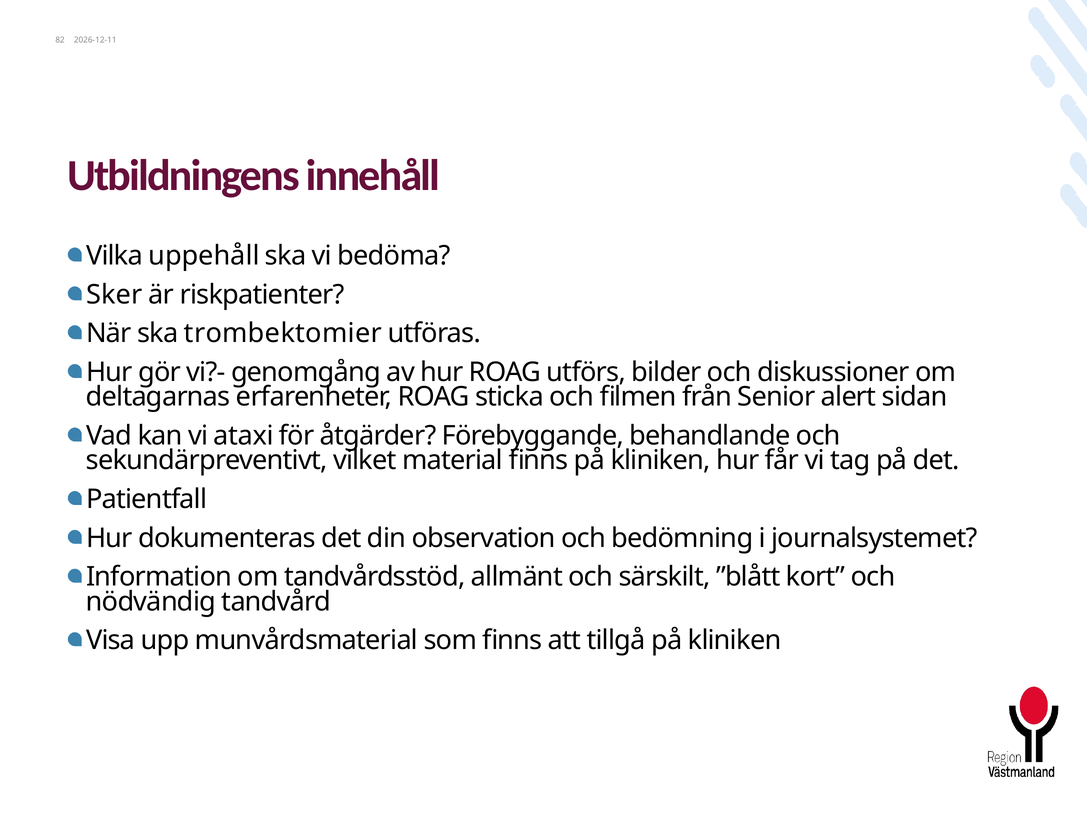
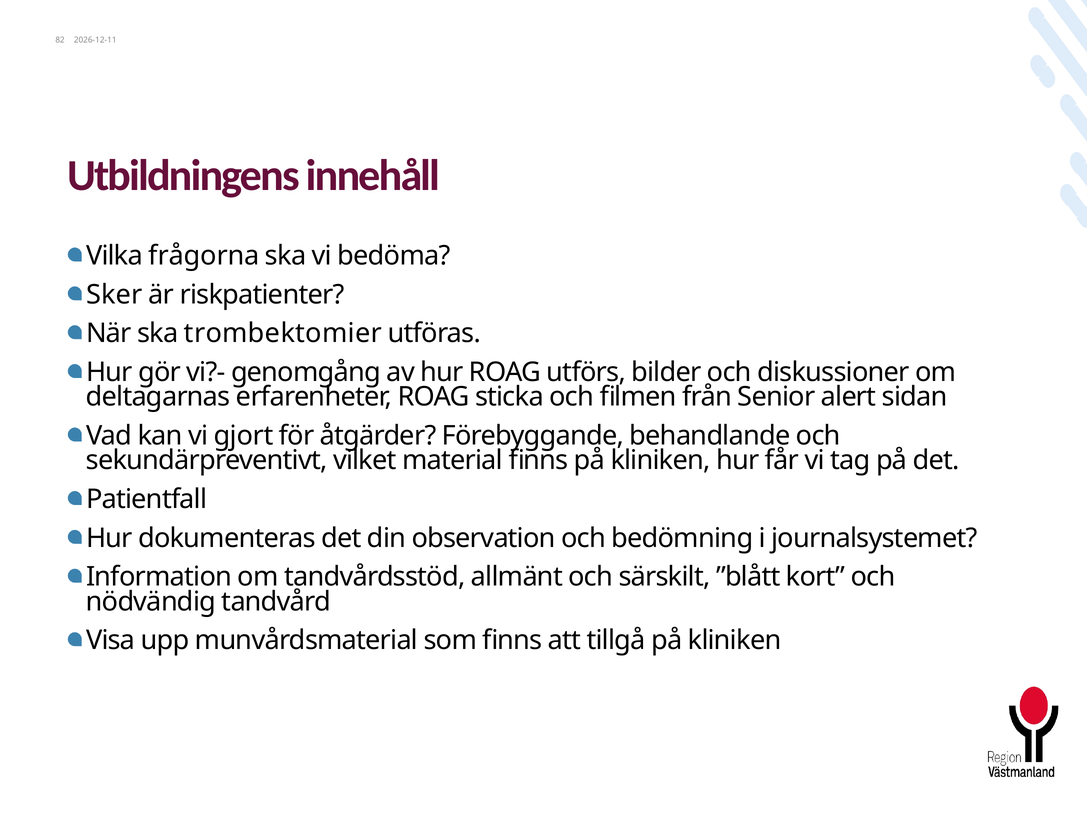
uppehåll: uppehåll -> frågorna (204, 256)
ataxi: ataxi -> gjort (244, 436)
